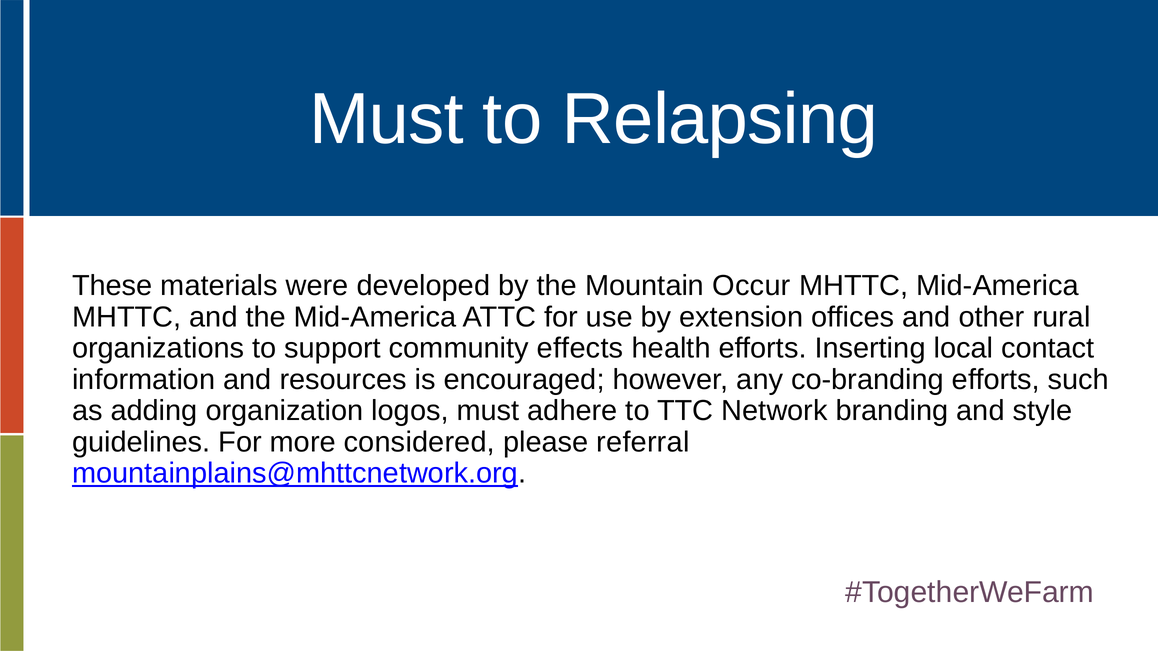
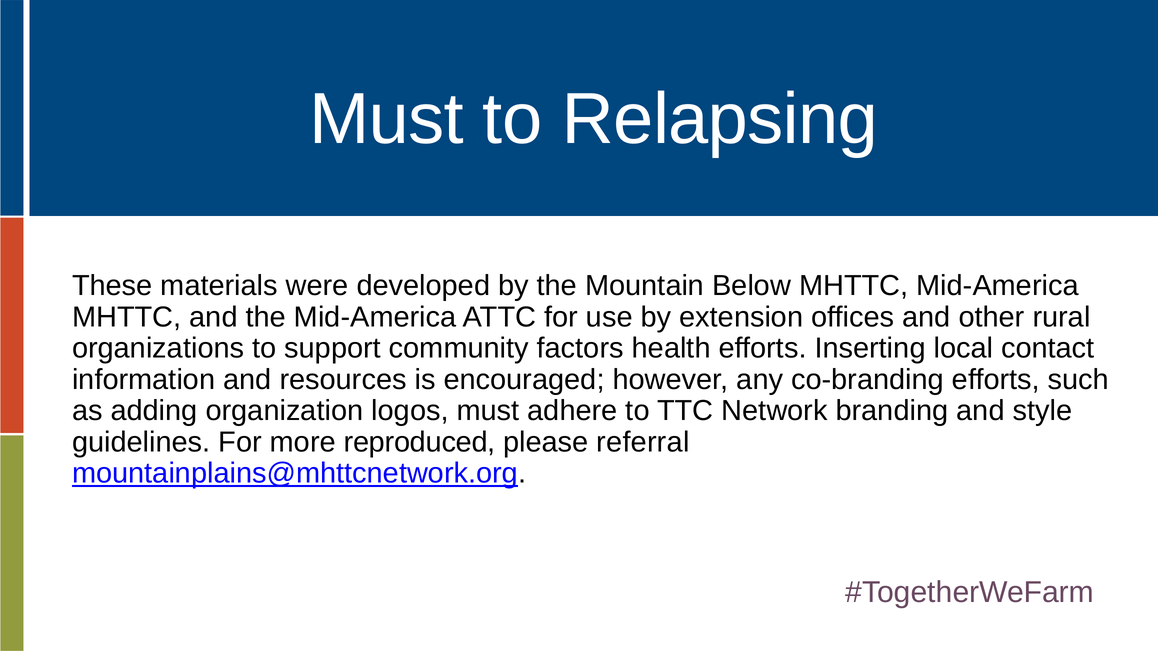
Occur: Occur -> Below (752, 286)
effects: effects -> factors (580, 349)
considered: considered -> reproduced (420, 442)
